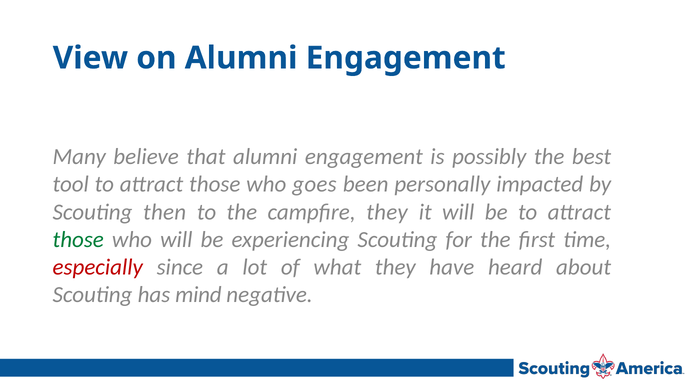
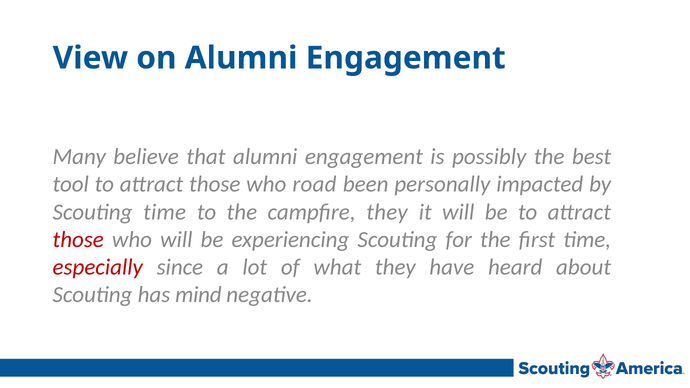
goes: goes -> road (314, 184)
Scouting then: then -> time (165, 212)
those colour: green -> red (78, 240)
